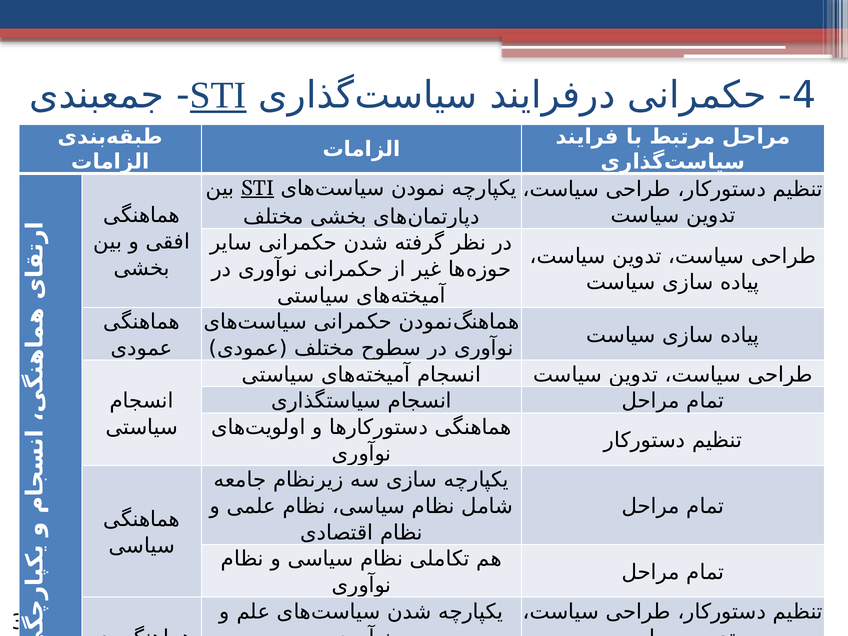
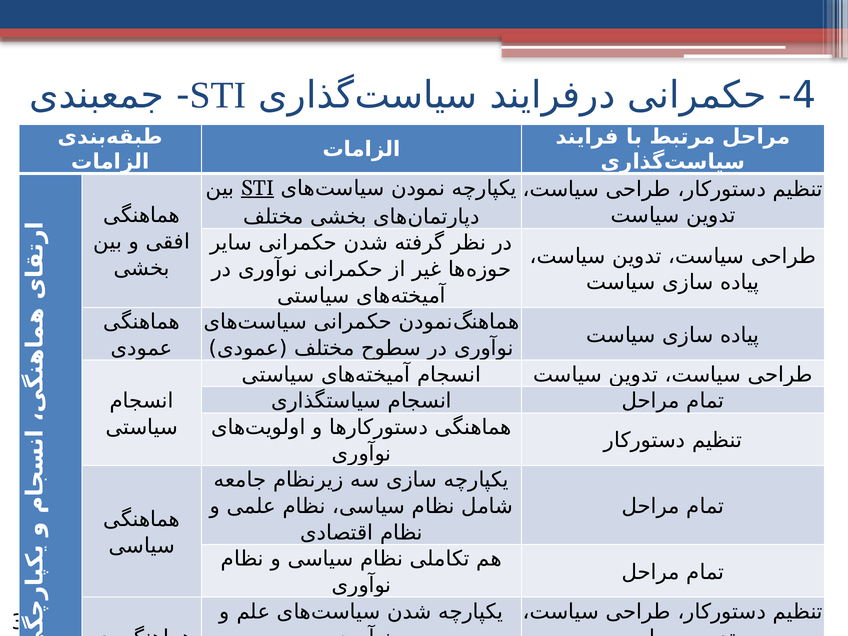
STI underline: present -> none (218, 95)
